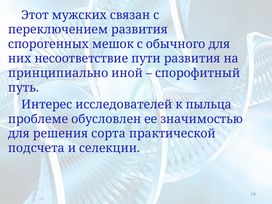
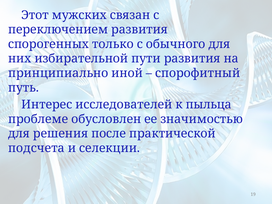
мешок: мешок -> только (113, 44)
несоответствие: несоответствие -> избирательной (81, 59)
сорта: сорта -> после (109, 134)
